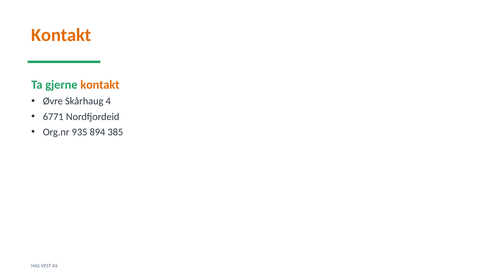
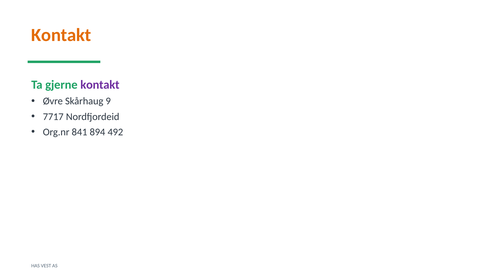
kontakt colour: orange -> purple (100, 85)
4: 4 -> 9 (108, 101)
6771: 6771 -> 7717 (53, 117)
935: 935 -> 841 (80, 132)
385: 385 -> 492 (115, 132)
